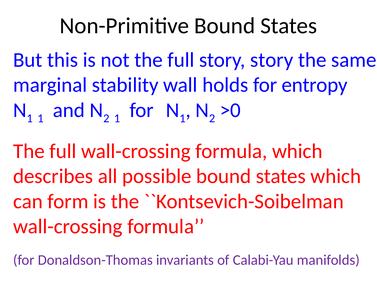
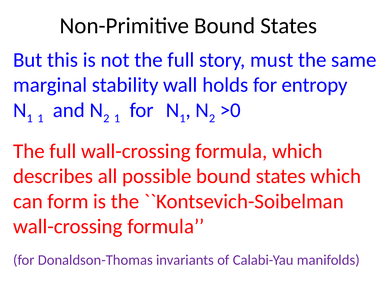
story story: story -> must (272, 60)
